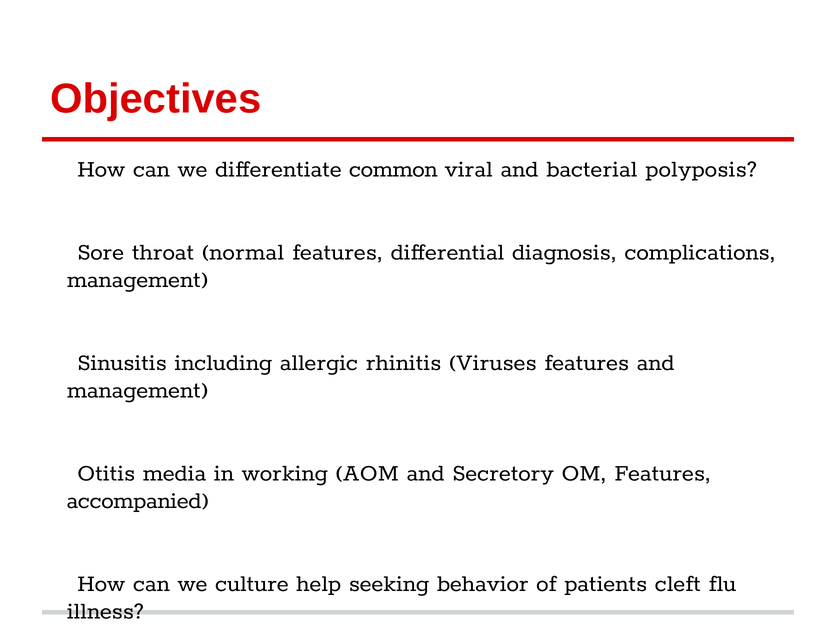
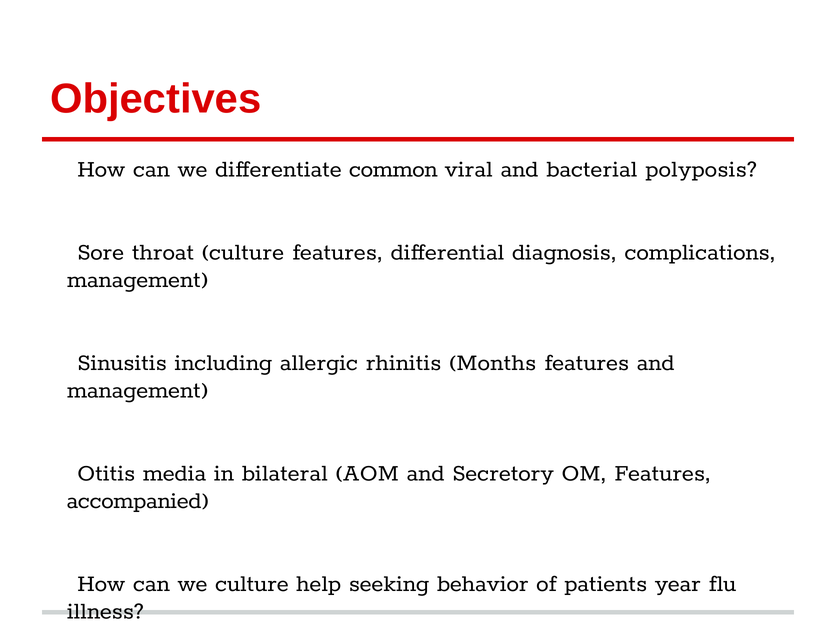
throat normal: normal -> culture (243, 251)
Viruses: Viruses -> Months (493, 362)
working: working -> bilateral (285, 472)
cleft: cleft -> year (678, 583)
